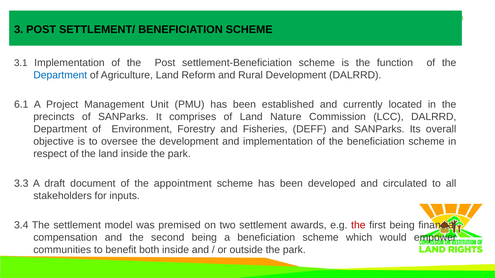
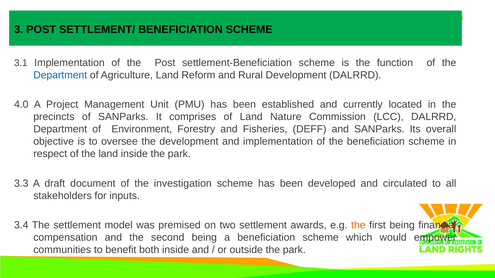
6.1: 6.1 -> 4.0 (21, 105)
appointment: appointment -> investigation (183, 184)
the colour: red -> orange (358, 225)
